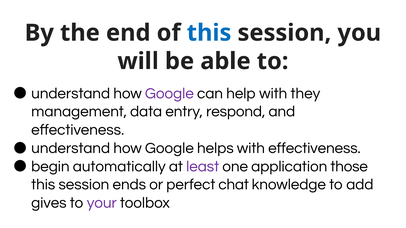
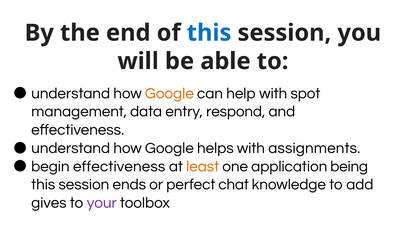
Google colour: purple -> orange (169, 94)
they: they -> spot (305, 94)
with effectiveness: effectiveness -> assignments (314, 148)
begin automatically: automatically -> effectiveness (119, 167)
least colour: purple -> orange (203, 167)
those: those -> being (349, 167)
